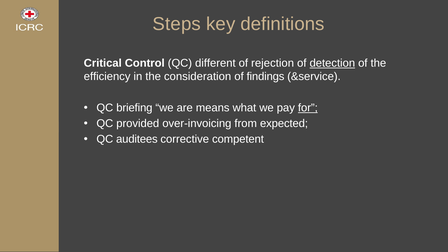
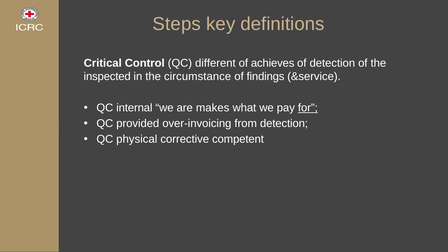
rejection: rejection -> achieves (273, 63)
detection underline: present -> none (332, 63)
efficiency: efficiency -> inspected (107, 77)
consideration: consideration -> circumstance (198, 77)
briefing: briefing -> internal (134, 108)
means: means -> makes (213, 108)
from expected: expected -> detection (284, 124)
auditees: auditees -> physical (137, 139)
